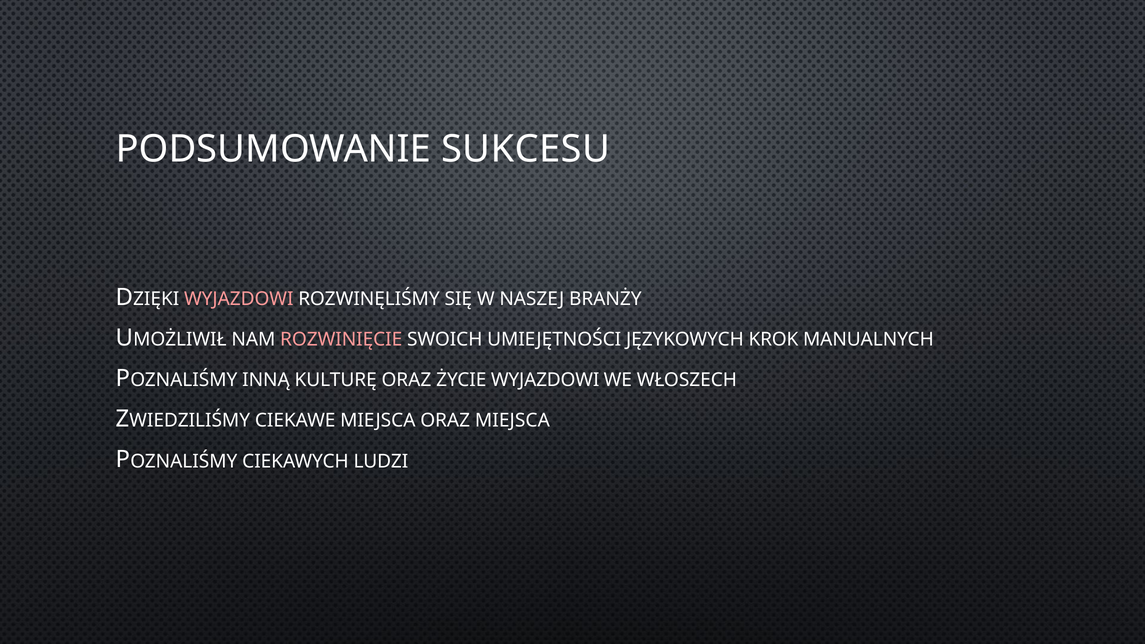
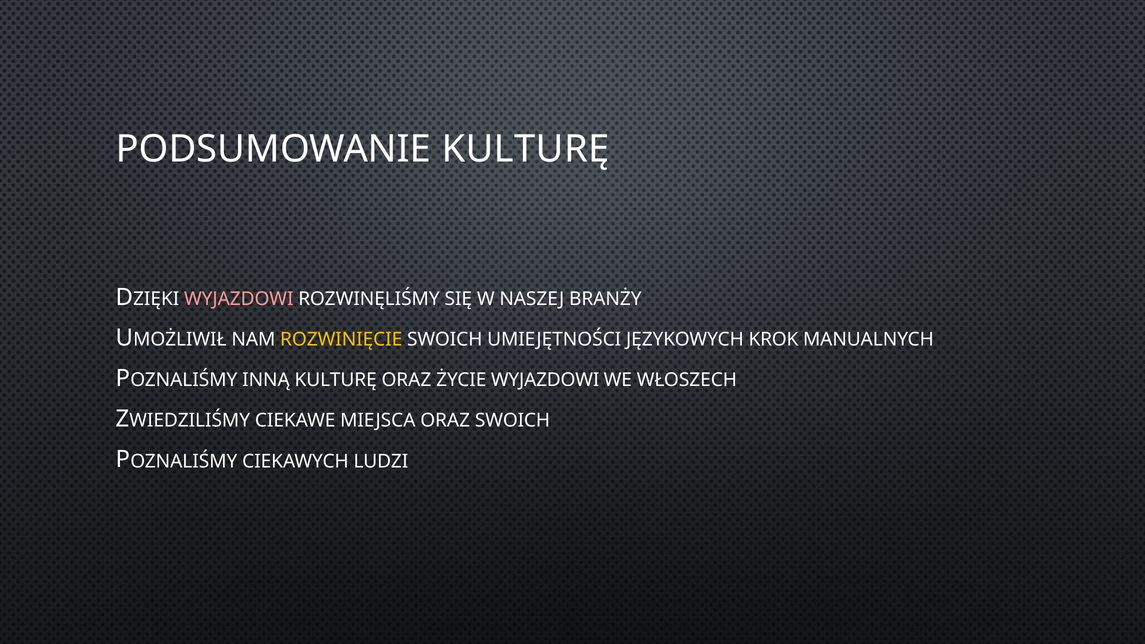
PODSUMOWANIE SUKCESU: SUKCESU -> KULTURĘ (526, 149)
ROZWINIĘCIE colour: pink -> yellow (341, 340)
ORAZ MIEJSCA: MIEJSCA -> SWOICH (512, 421)
